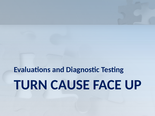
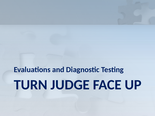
CAUSE: CAUSE -> JUDGE (70, 85)
